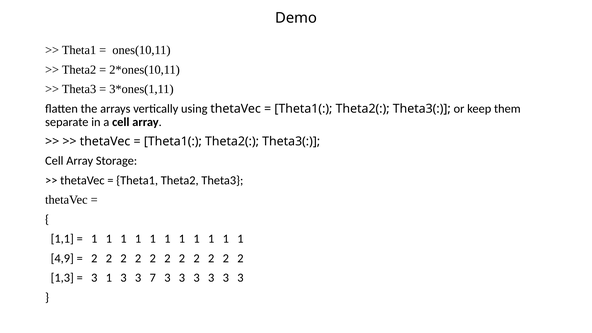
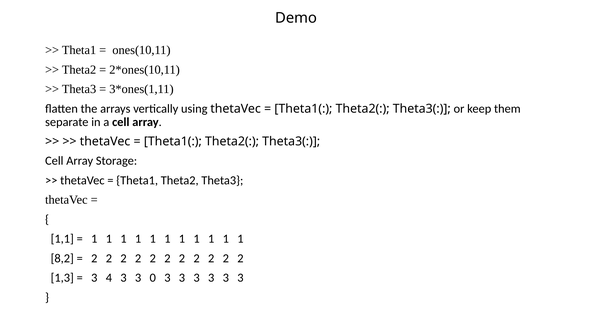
4,9: 4,9 -> 8,2 (62, 258)
3 1: 1 -> 4 (109, 278)
7: 7 -> 0 (153, 278)
